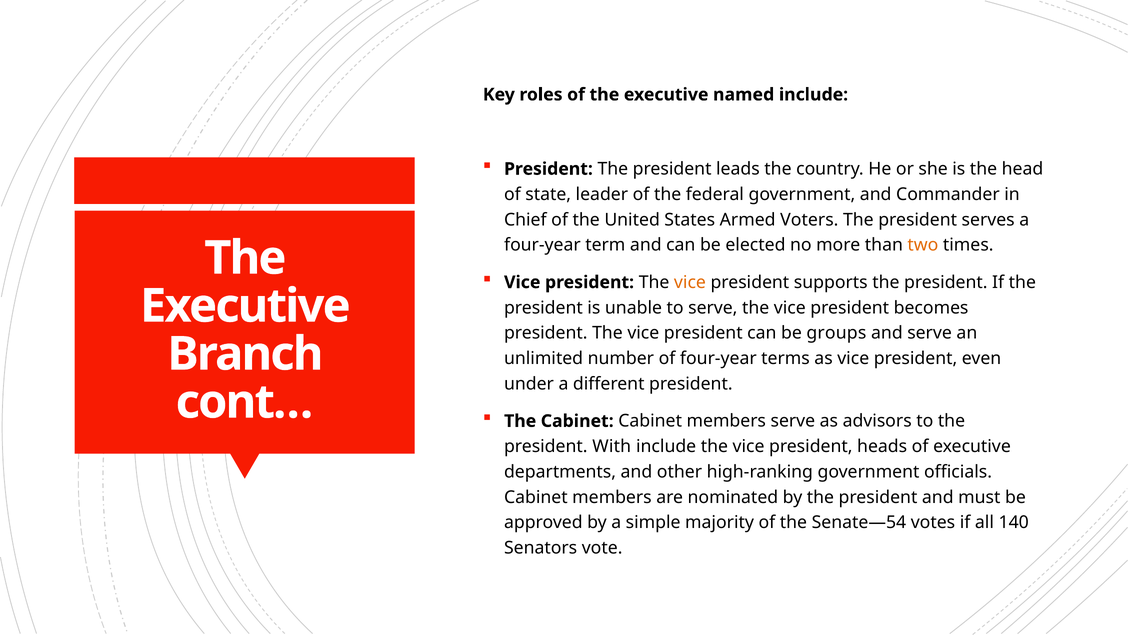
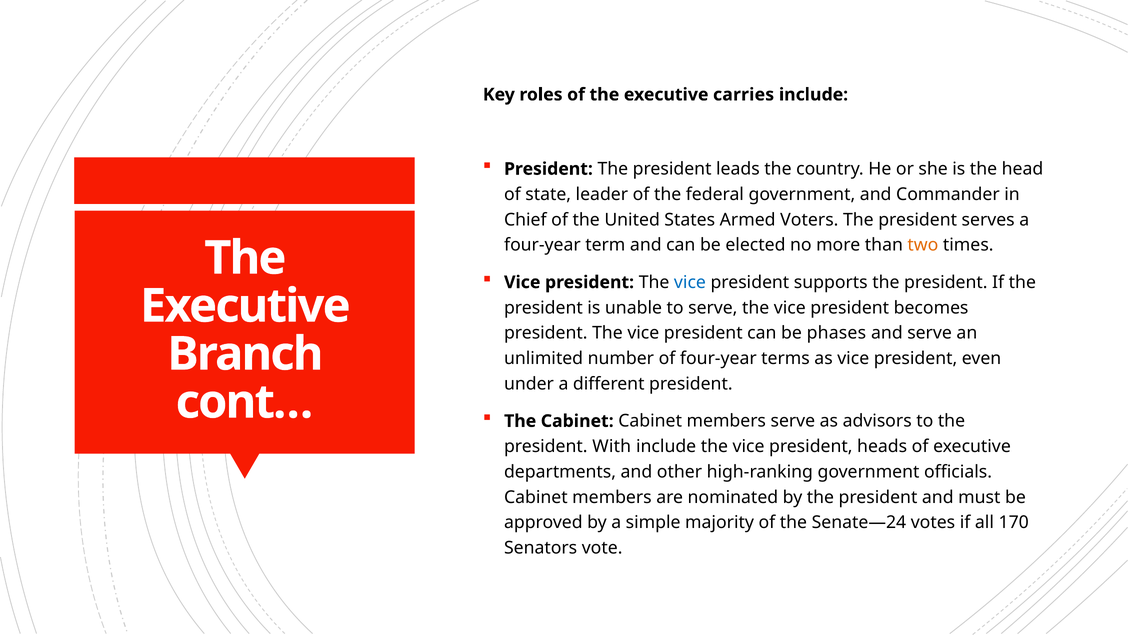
named: named -> carries (744, 95)
vice colour: orange -> blue (690, 283)
groups: groups -> phases (836, 333)
Senate—54: Senate—54 -> Senate—24 (859, 523)
140: 140 -> 170 (1014, 523)
